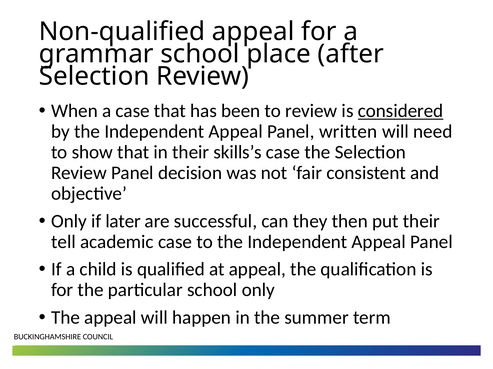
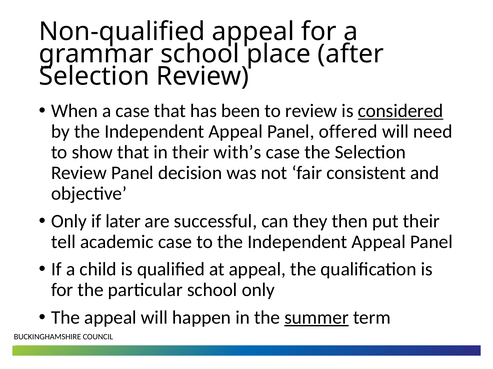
written: written -> offered (348, 132)
skills’s: skills’s -> with’s (238, 153)
summer underline: none -> present (317, 318)
